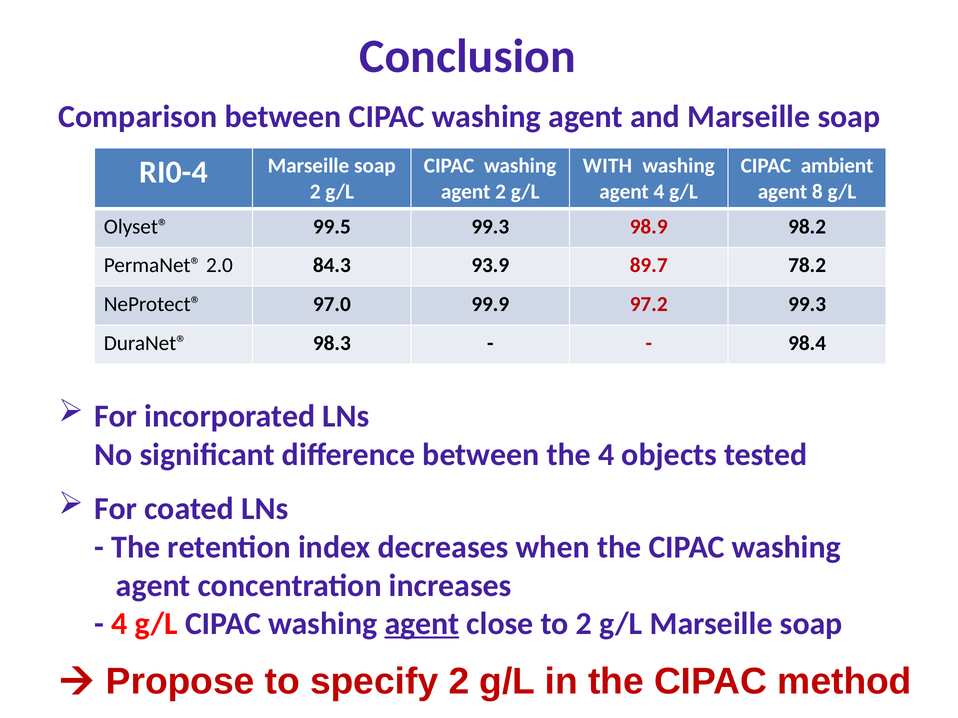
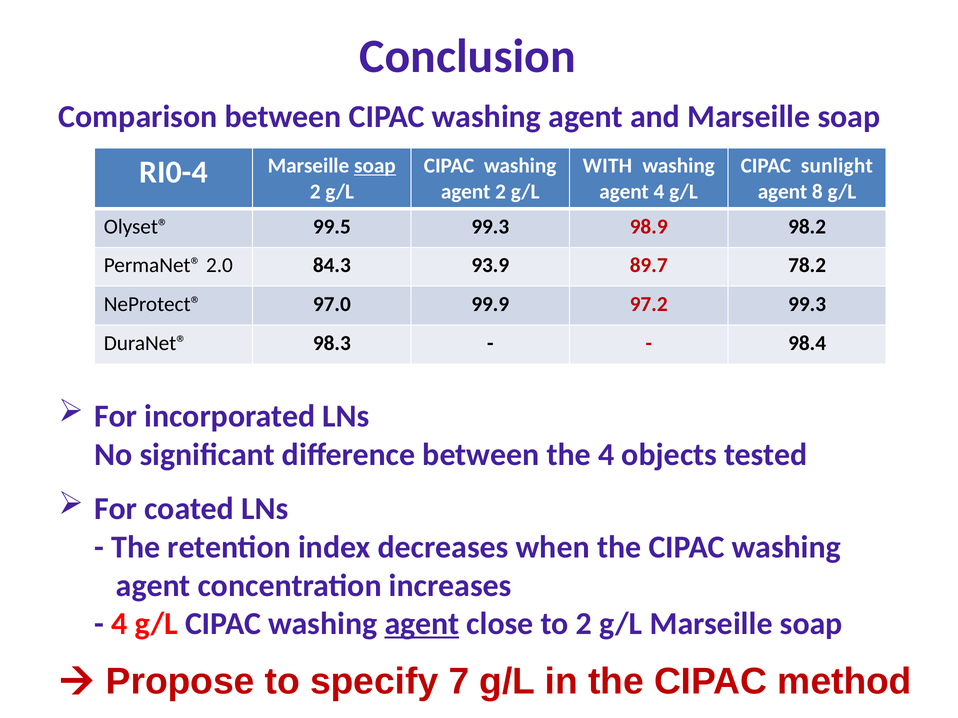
ambient: ambient -> sunlight (837, 166)
soap underline: none -> present (375, 166)
specify 2: 2 -> 7 (459, 682)
